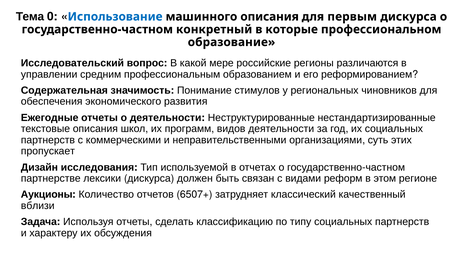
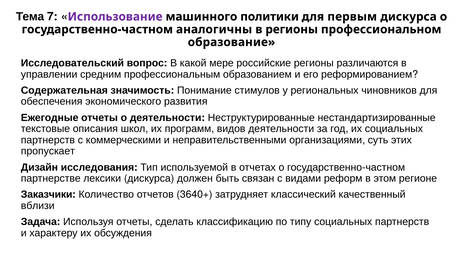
Использование colour: blue -> purple (115, 17)
машинного описания: описания -> политики (270, 17)
0: 0 -> 7 (53, 17)
конкретный: конкретный -> аналогичны (214, 29)
в которые: которые -> регионы (292, 29)
Аукционы: Аукционы -> Заказчики (47, 194)
6507+: 6507+ -> 3640+ (194, 194)
